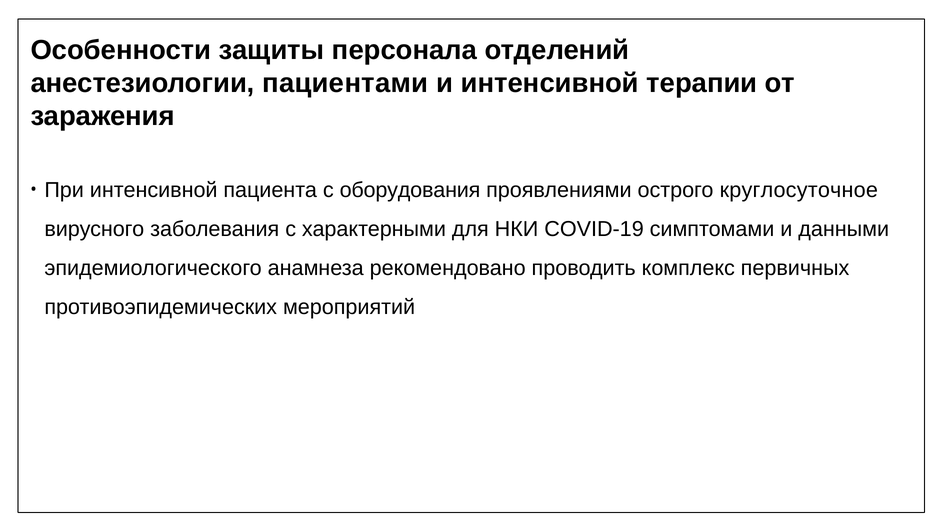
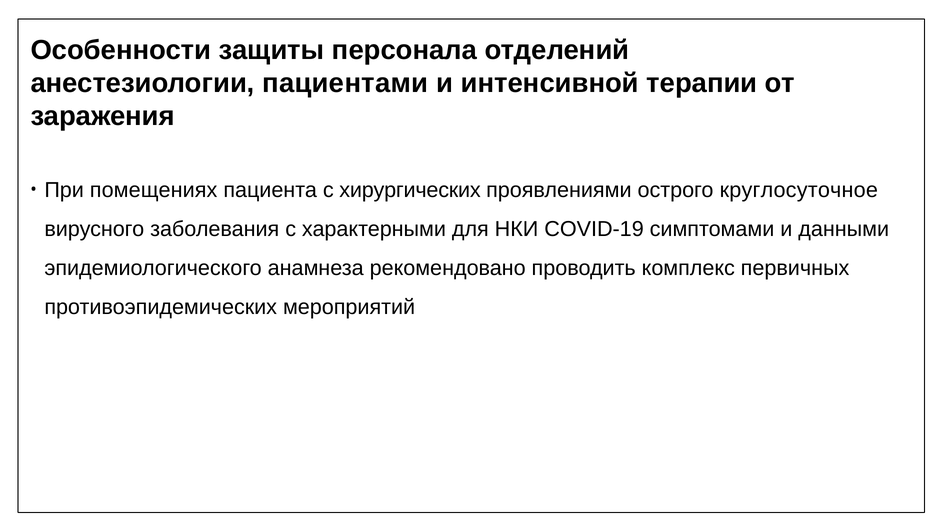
При интенсивной: интенсивной -> помещениях (154, 190)
оборудования: оборудования -> хирургических (410, 190)
